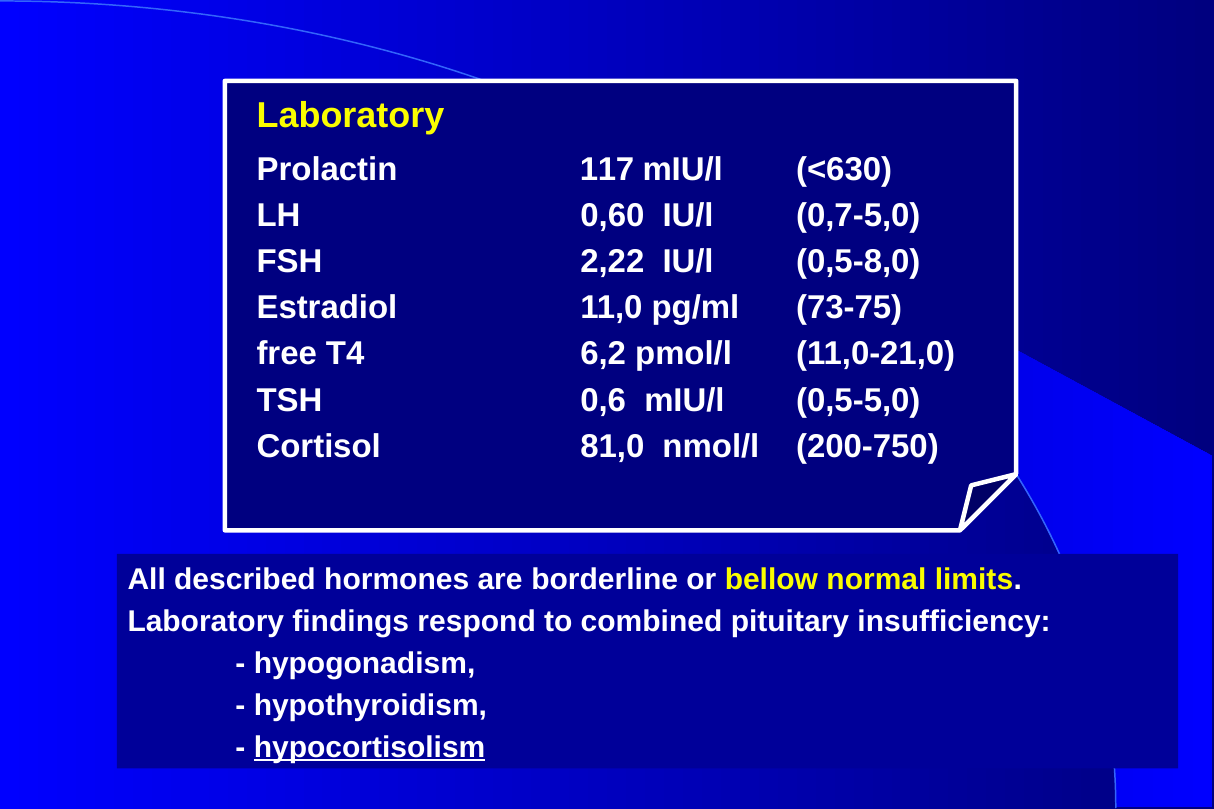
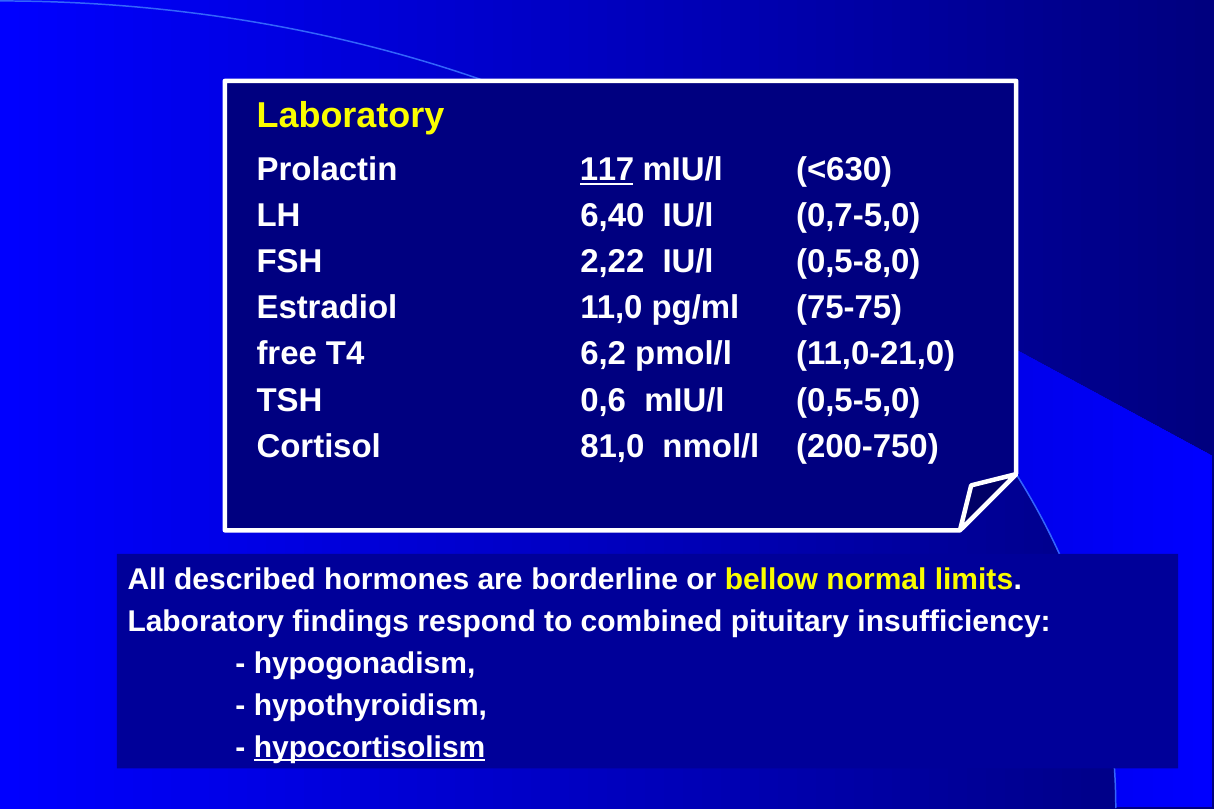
117 underline: none -> present (607, 170)
0,60: 0,60 -> 6,40 (612, 216)
73-75: 73-75 -> 75-75 (849, 308)
